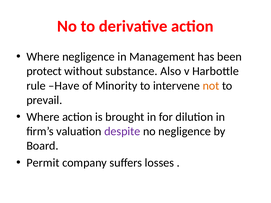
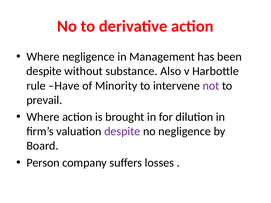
protect: protect -> despite (44, 71)
not colour: orange -> purple (211, 86)
Permit: Permit -> Person (43, 163)
